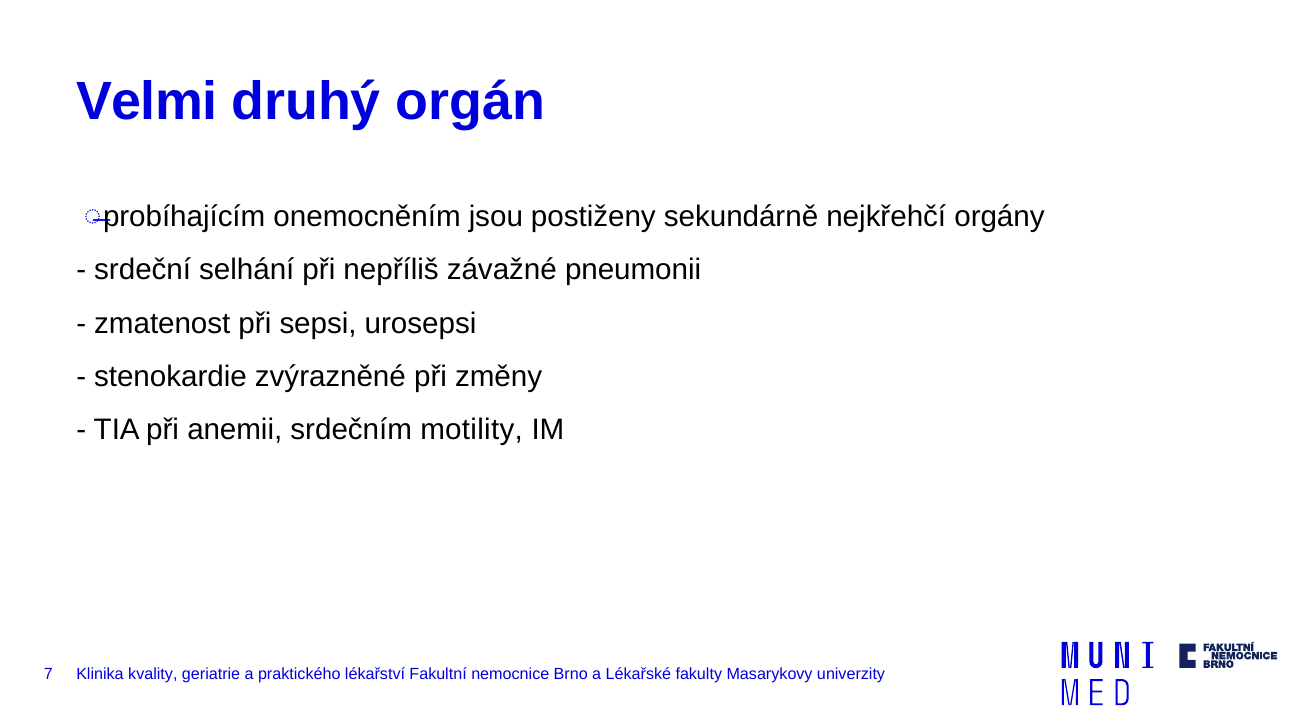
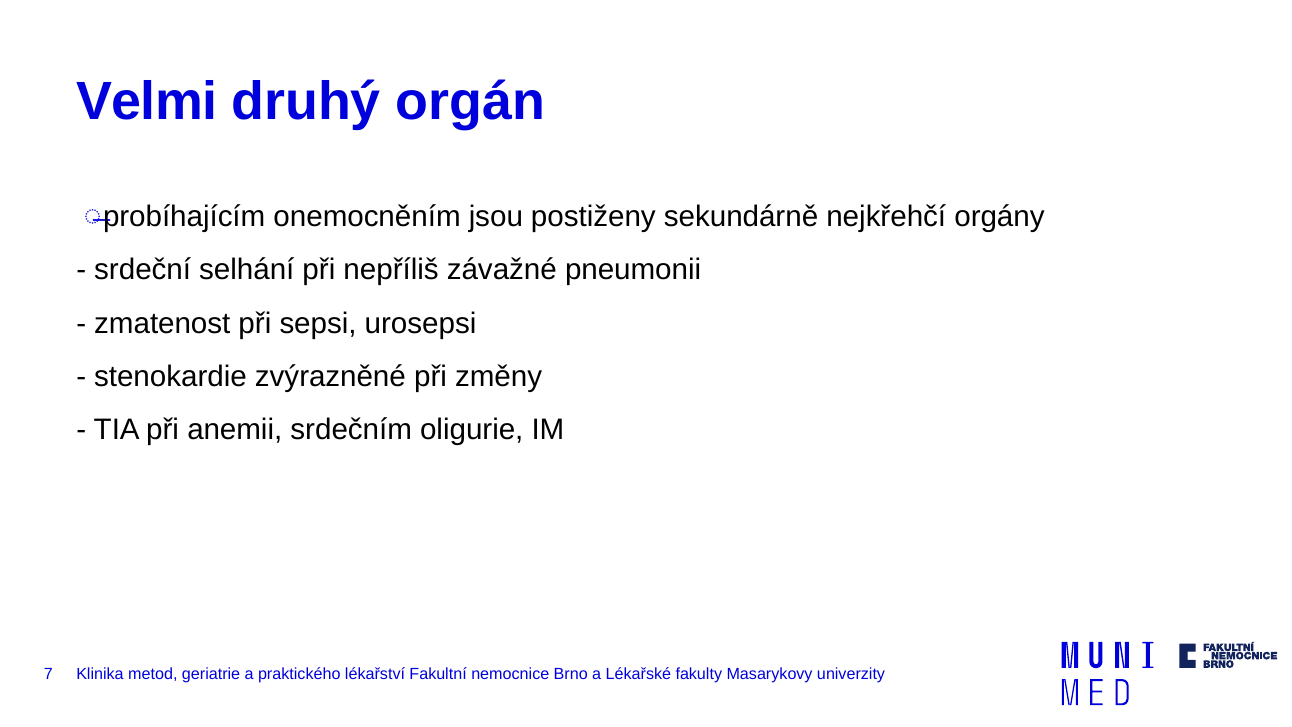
motility: motility -> oligurie (472, 430)
kvality: kvality -> metod (153, 674)
